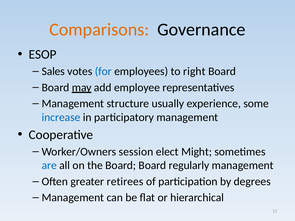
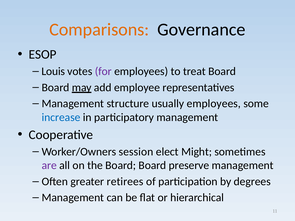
Sales: Sales -> Louis (53, 71)
for colour: blue -> purple (103, 71)
right: right -> treat (194, 71)
usually experience: experience -> employees (214, 104)
are colour: blue -> purple (49, 166)
regularly: regularly -> preserve (189, 166)
